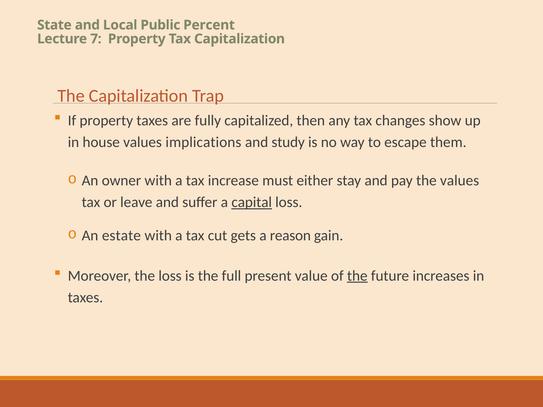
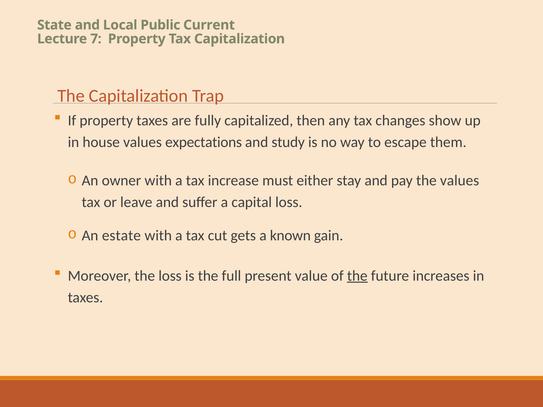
Percent: Percent -> Current (209, 25)
implications: implications -> expectations (204, 142)
capital underline: present -> none (252, 202)
reason: reason -> known (290, 236)
